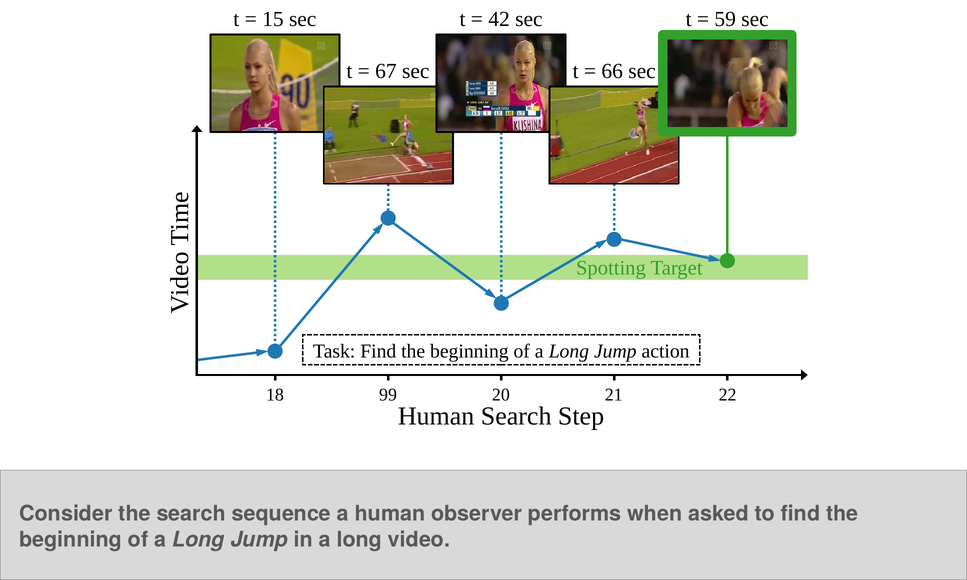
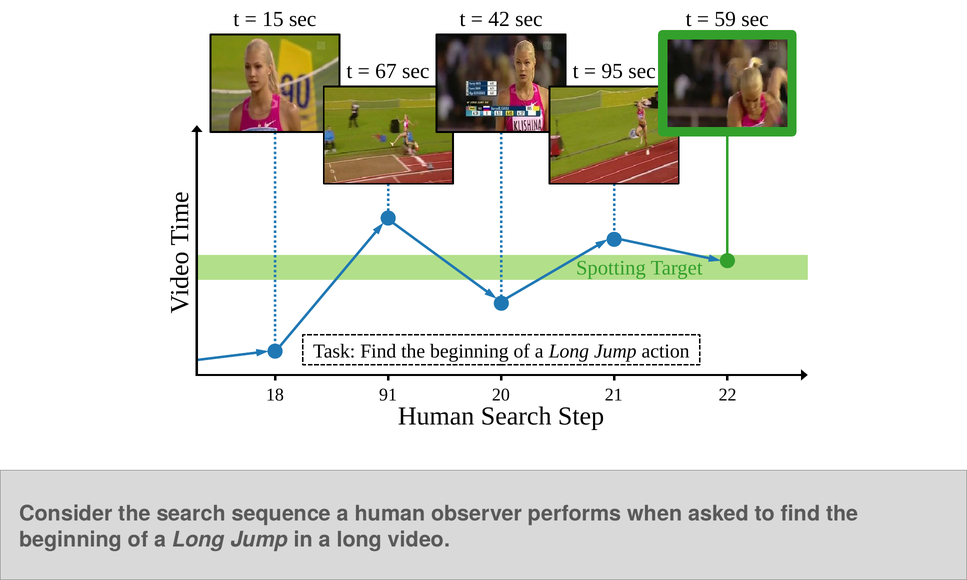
66: 66 -> 95 (612, 71)
99: 99 -> 91 (388, 395)
